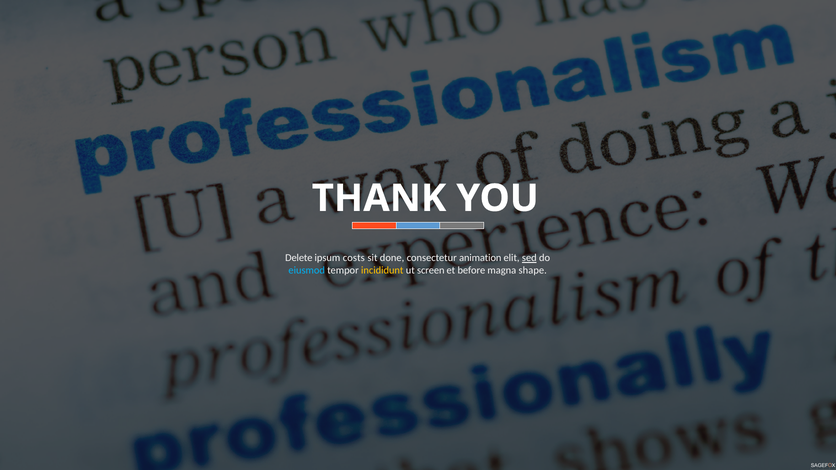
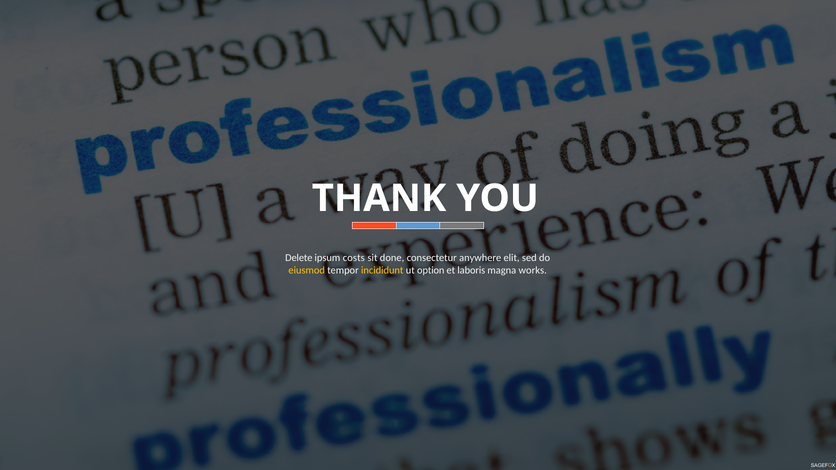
animation: animation -> anywhere (480, 258)
sed underline: present -> none (529, 258)
eiusmod colour: light blue -> yellow (307, 271)
screen: screen -> option (431, 271)
before: before -> laboris (471, 271)
shape: shape -> works (533, 271)
